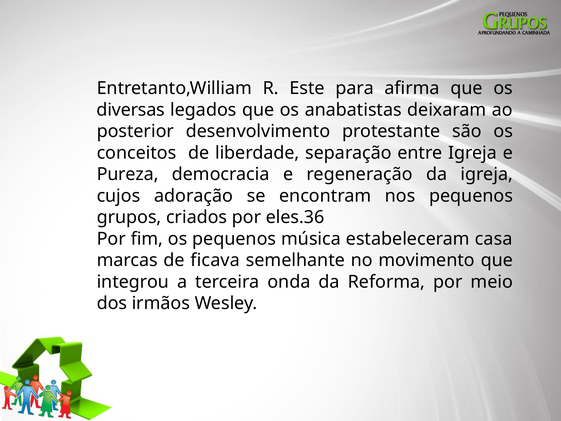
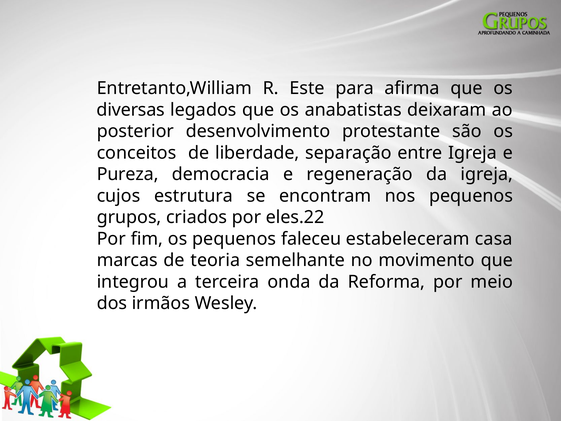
adoração: adoração -> estrutura (194, 196)
eles.36: eles.36 -> eles.22 (295, 217)
música: música -> faleceu (311, 239)
ficava: ficava -> teoria (215, 260)
